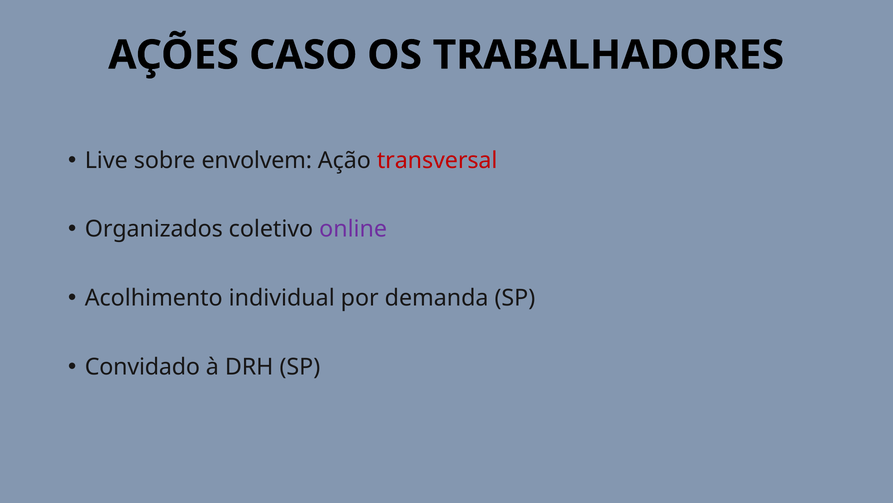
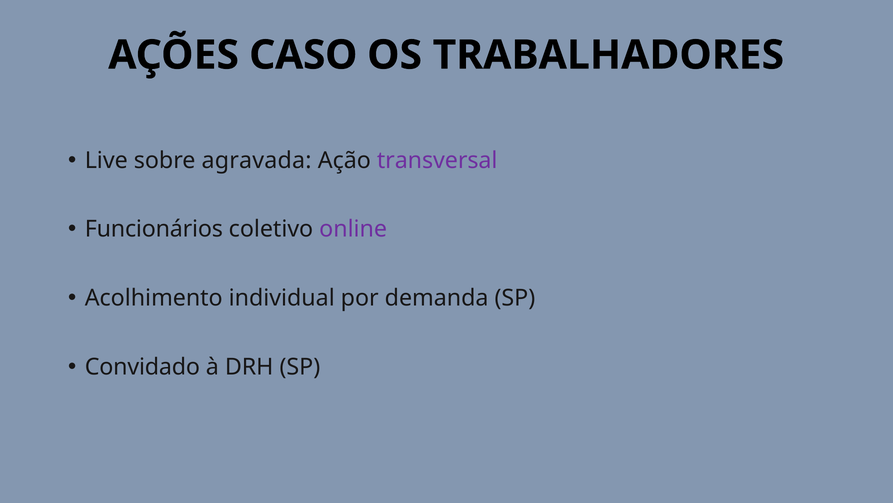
envolvem: envolvem -> agravada (257, 160)
transversal colour: red -> purple (437, 160)
Organizados: Organizados -> Funcionários (154, 229)
